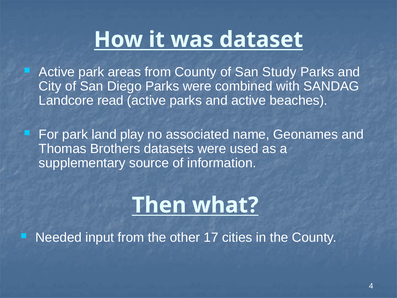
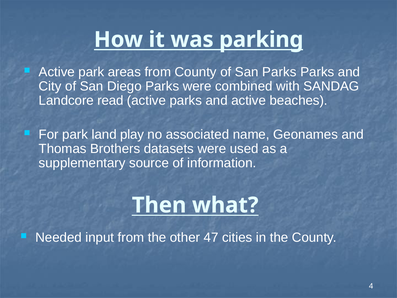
dataset: dataset -> parking (261, 40)
San Study: Study -> Parks (279, 72)
17: 17 -> 47 (211, 237)
